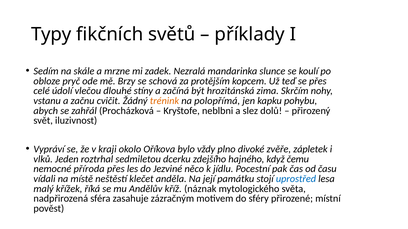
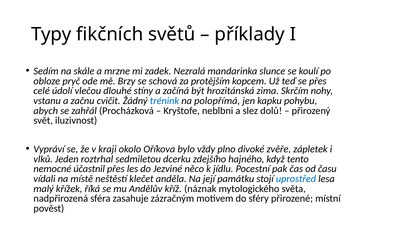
trénink colour: orange -> blue (164, 101)
čemu: čemu -> tento (298, 159)
příroda: příroda -> účastnil (89, 169)
